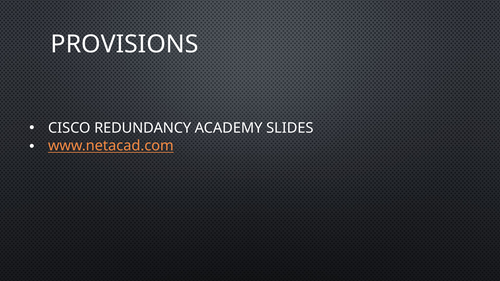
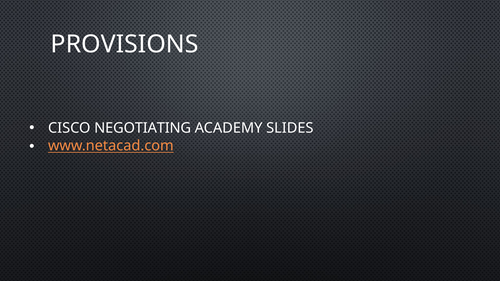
REDUNDANCY: REDUNDANCY -> NEGOTIATING (143, 128)
